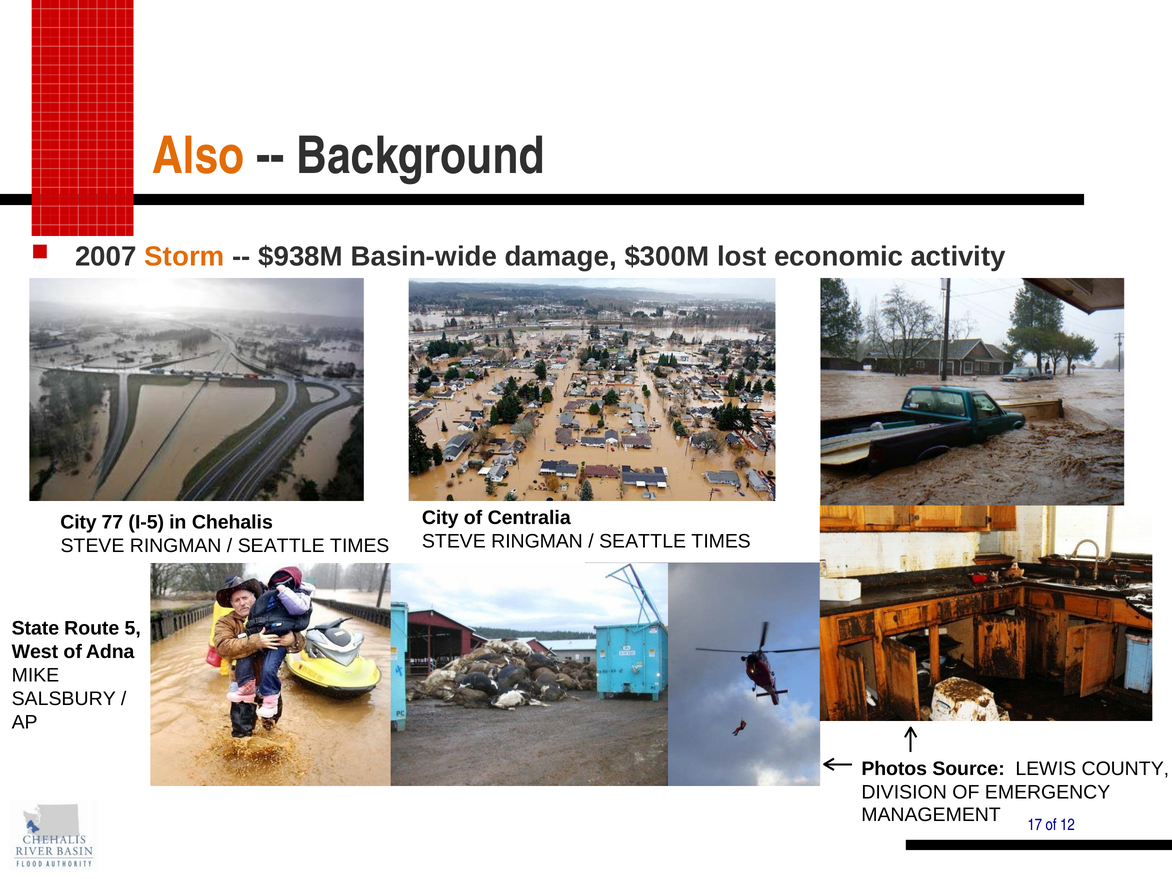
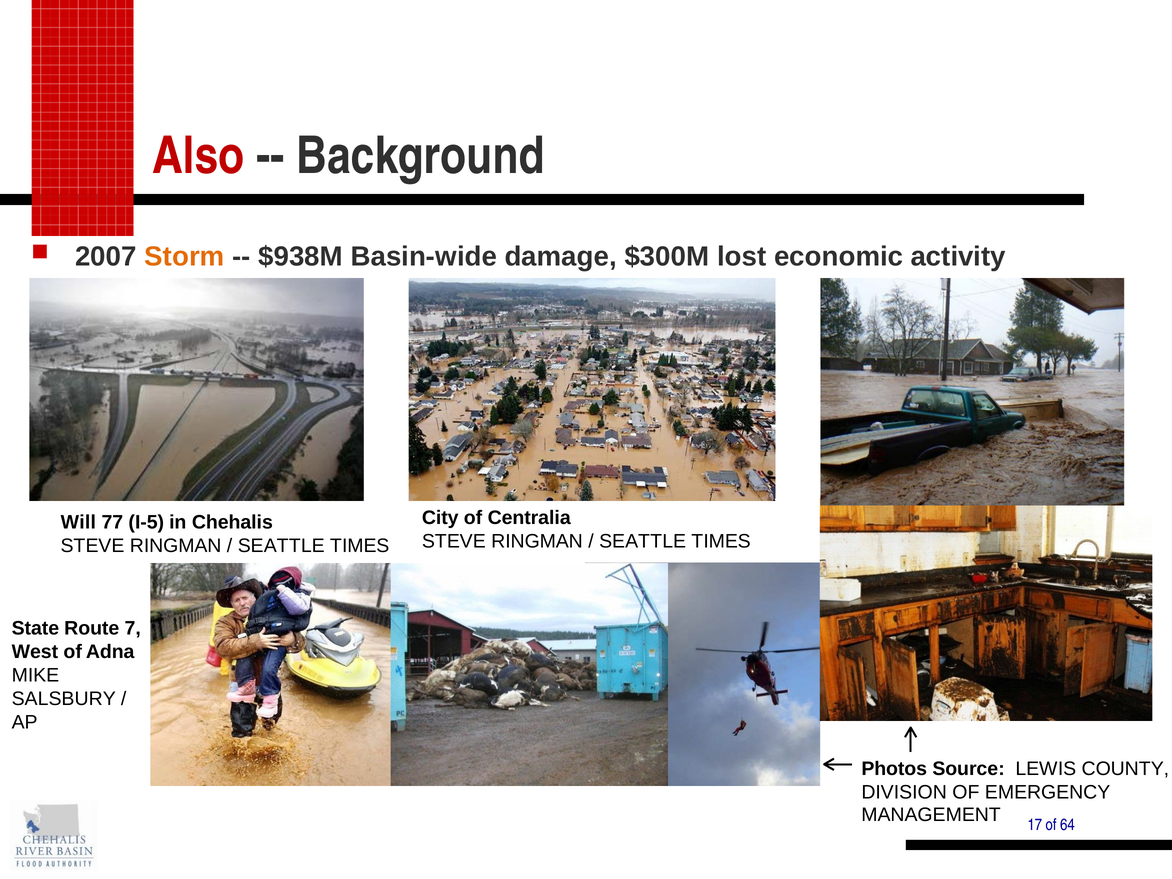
Also colour: orange -> red (198, 156)
City: City -> Will (78, 522)
5: 5 -> 7 (133, 628)
12: 12 -> 64 (1067, 825)
